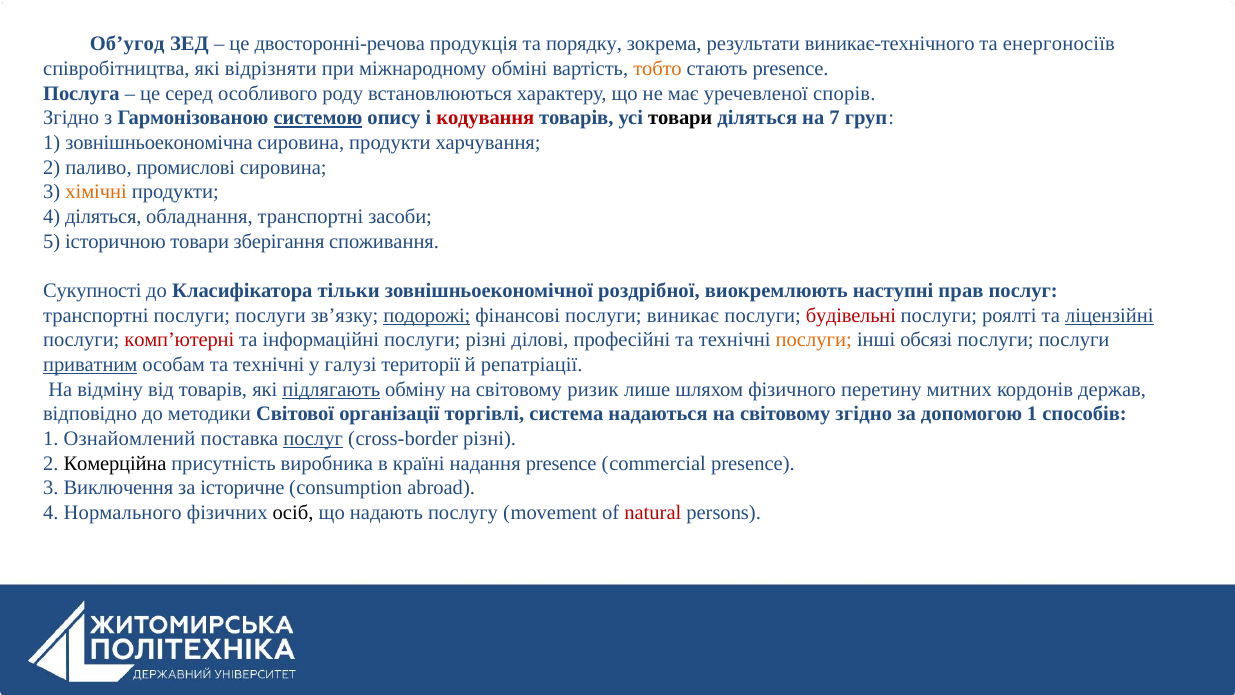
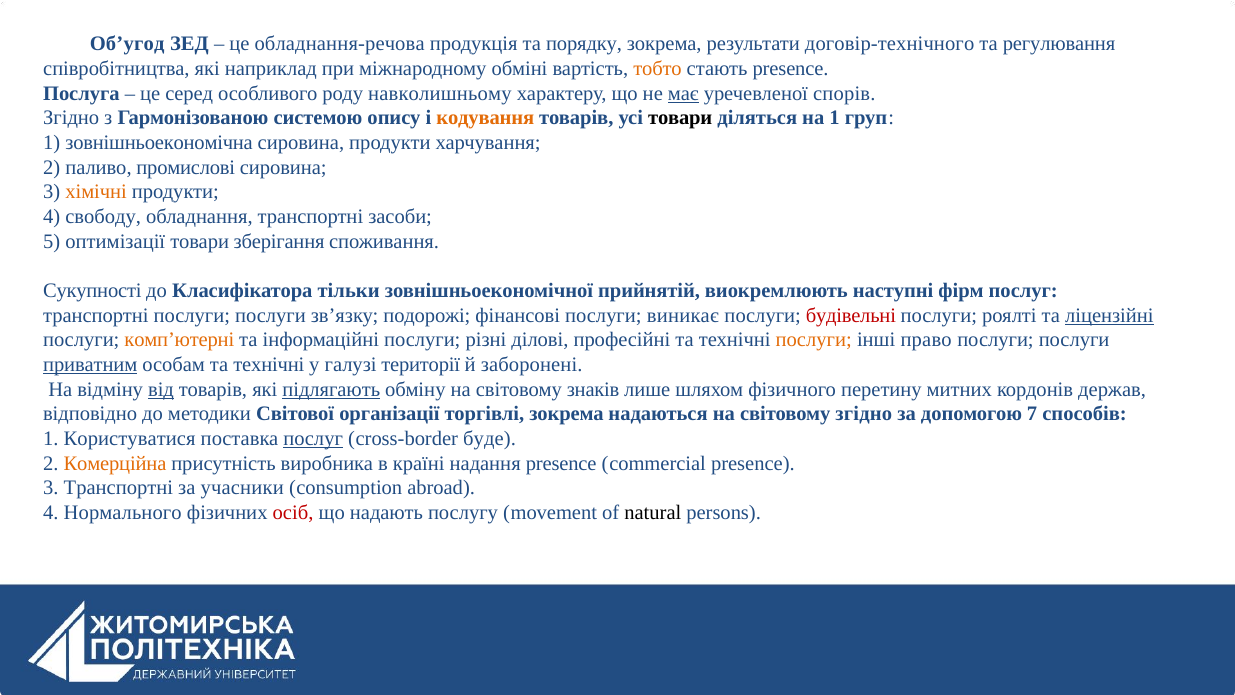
двосторонні-речова: двосторонні-речова -> обладнання-речова (340, 44)
виникає-технічного: виникає-технічного -> договір-технічного (890, 44)
енергоносіїв: енергоносіїв -> регулювання (1059, 44)
відрізняти: відрізняти -> наприклад (271, 69)
встановлюються: встановлюються -> навколишньому (440, 93)
має underline: none -> present (683, 93)
системою underline: present -> none (318, 118)
кодування colour: red -> orange (485, 118)
на 7: 7 -> 1 (835, 118)
4 діляться: діляться -> свободу (103, 217)
історичною: історичною -> оптимізації (115, 241)
роздрібної: роздрібної -> прийнятій (649, 291)
прав: прав -> фірм (961, 291)
подорожі underline: present -> none (427, 315)
комп’ютерні colour: red -> orange (179, 340)
обсязі: обсязі -> право (926, 340)
репатріації: репатріації -> заборонені (532, 365)
від underline: none -> present (161, 389)
ризик: ризик -> знаків (593, 389)
торгівлі система: система -> зокрема (567, 414)
допомогою 1: 1 -> 7 (1032, 414)
Ознайомлений: Ознайомлений -> Користуватися (130, 439)
cross-border різні: різні -> буде (490, 439)
Комерційна colour: black -> orange (115, 463)
3 Виключення: Виключення -> Транспортні (118, 488)
історичне: історичне -> учасники (242, 488)
осіб colour: black -> red (293, 512)
natural colour: red -> black (653, 512)
